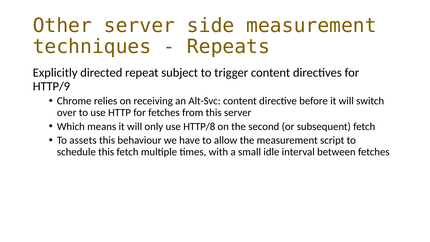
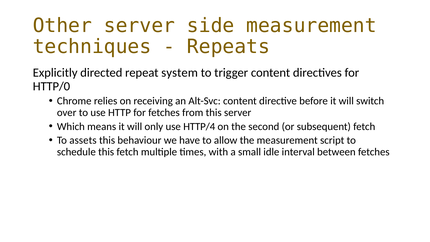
subject: subject -> system (180, 73)
HTTP/9: HTTP/9 -> HTTP/0 (51, 86)
HTTP/8: HTTP/8 -> HTTP/4 (199, 126)
